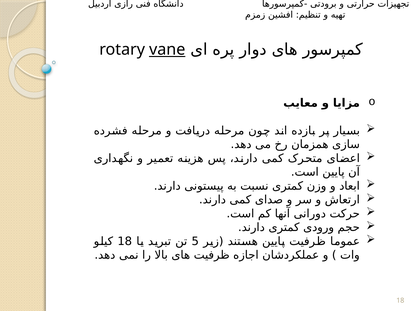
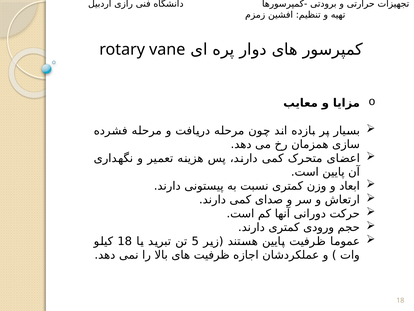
vane underline: present -> none (167, 49)
